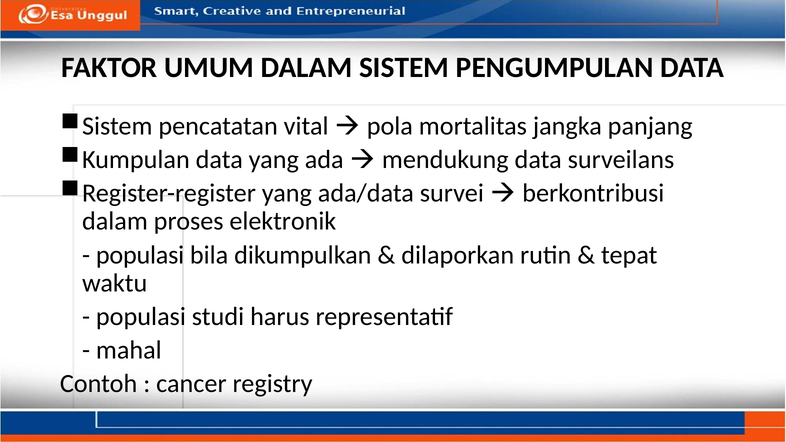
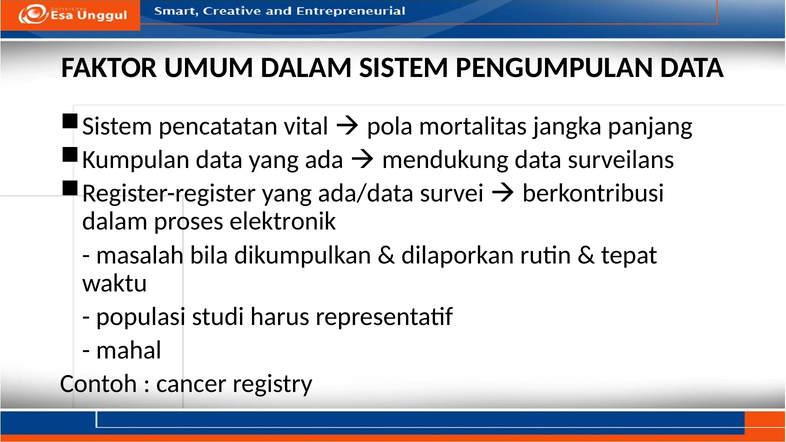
populasi: populasi -> masalah (140, 255)
